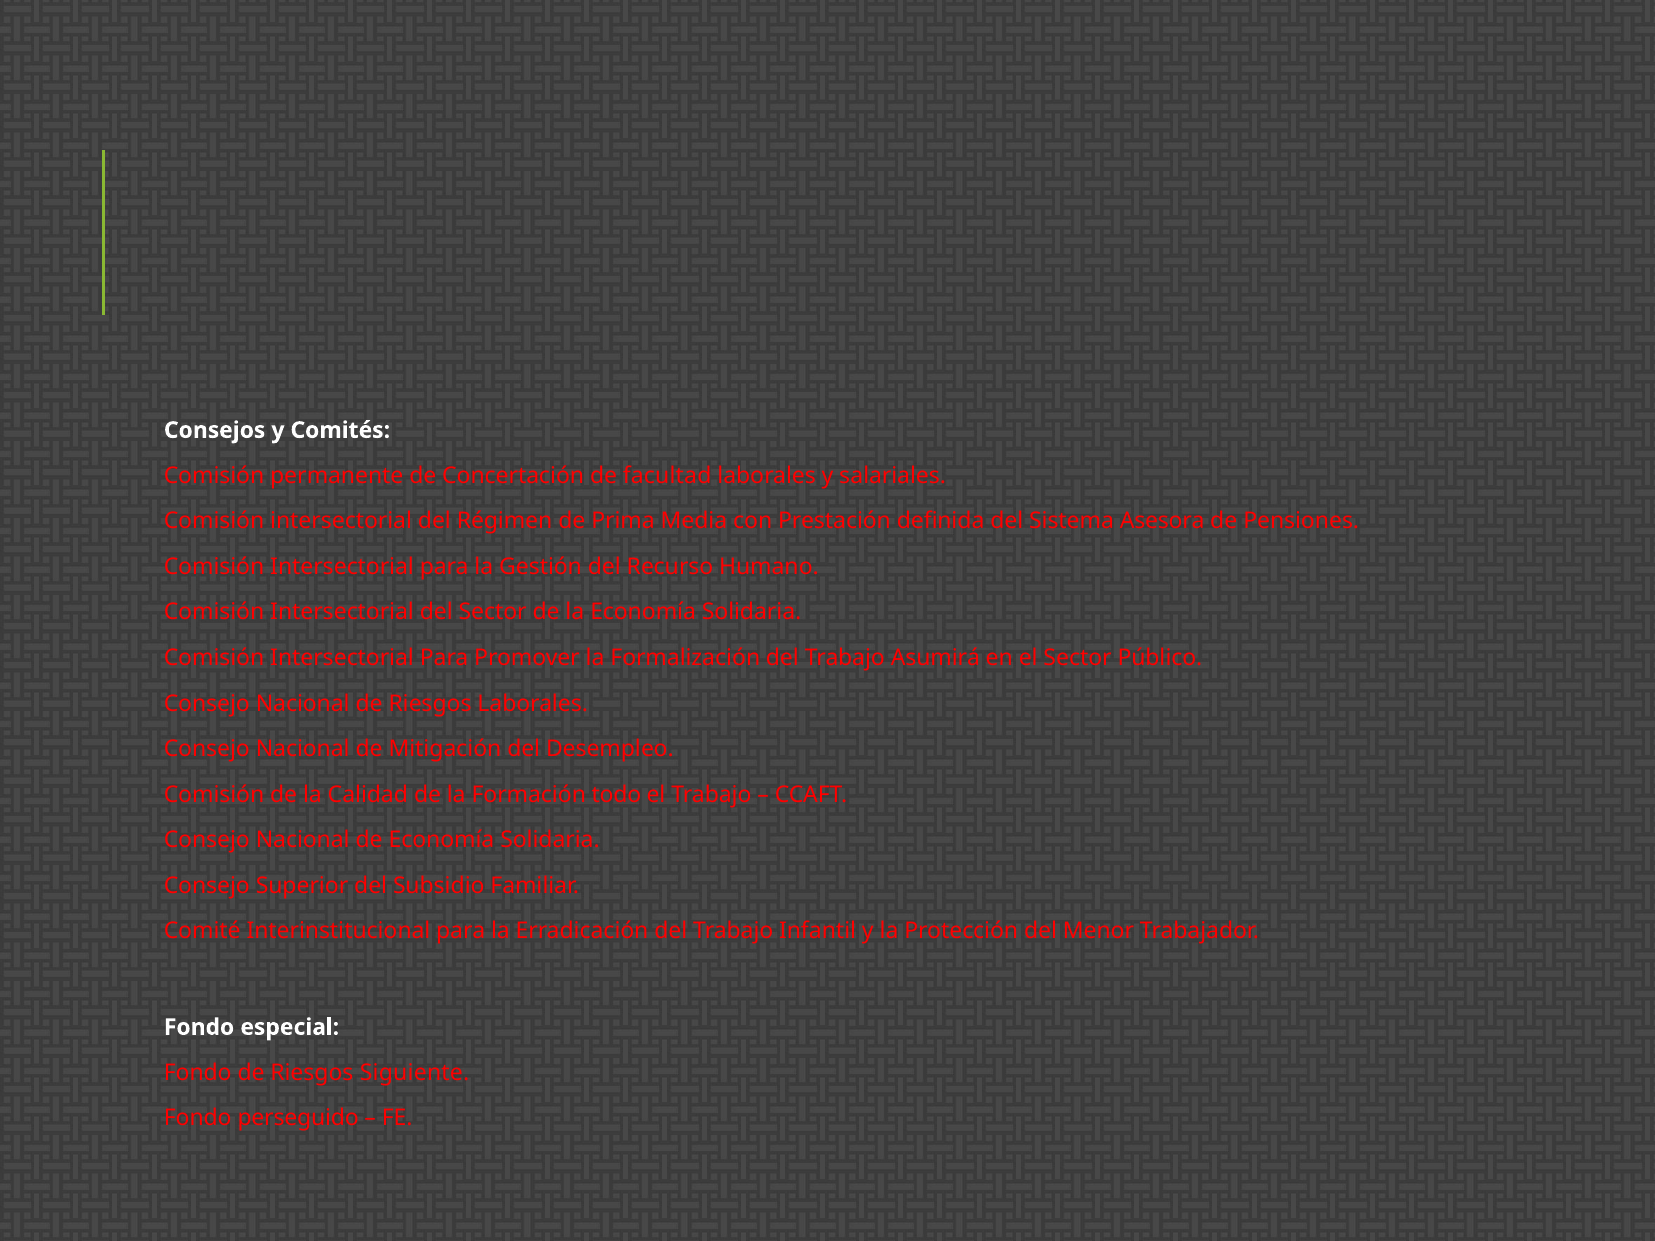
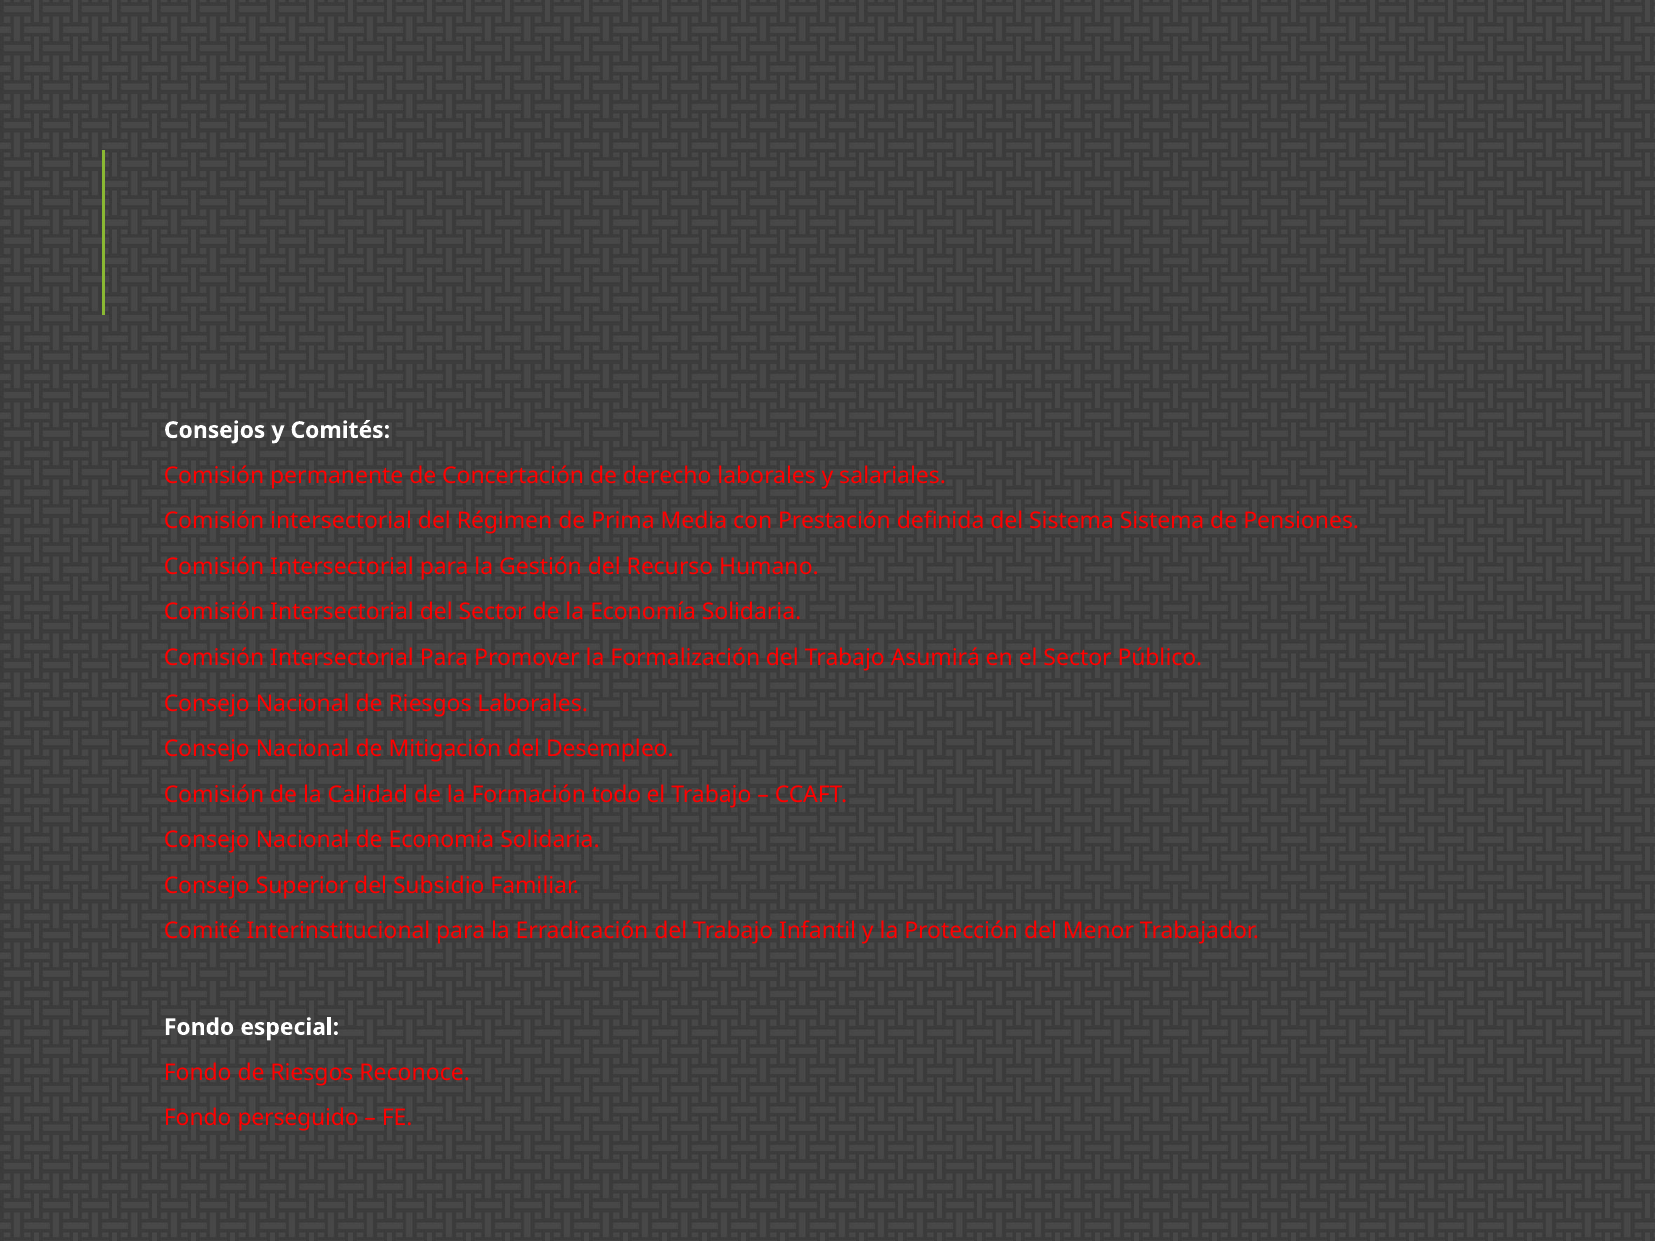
facultad: facultad -> derecho (667, 476)
Sistema Asesora: Asesora -> Sistema (1162, 521)
Siguiente: Siguiente -> Reconoce (415, 1073)
